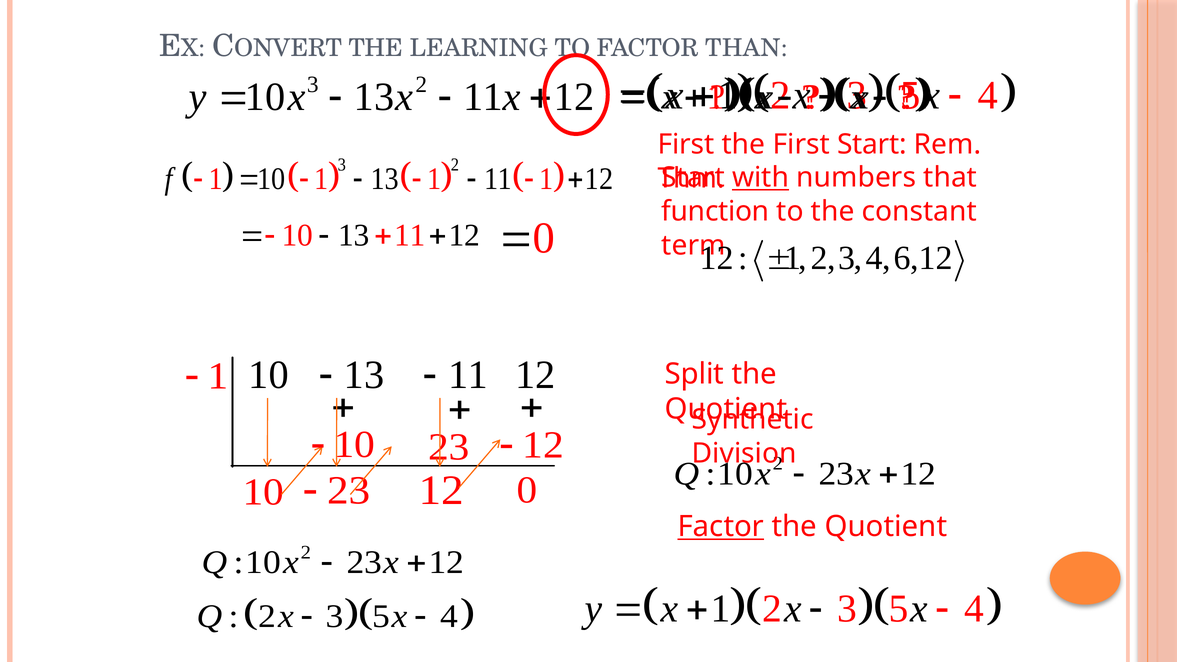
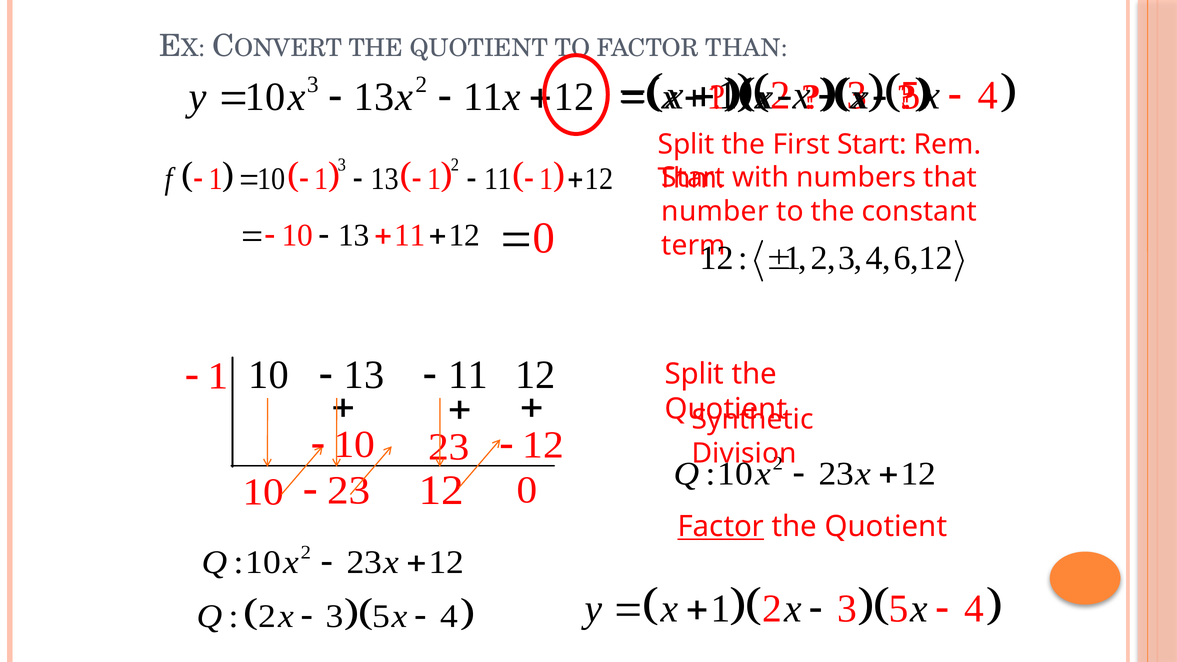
LEARNING: LEARNING -> QUOTIENT (479, 48)
First: First -> Split (686, 145)
with underline: present -> none (761, 178)
function: function -> number (715, 212)
